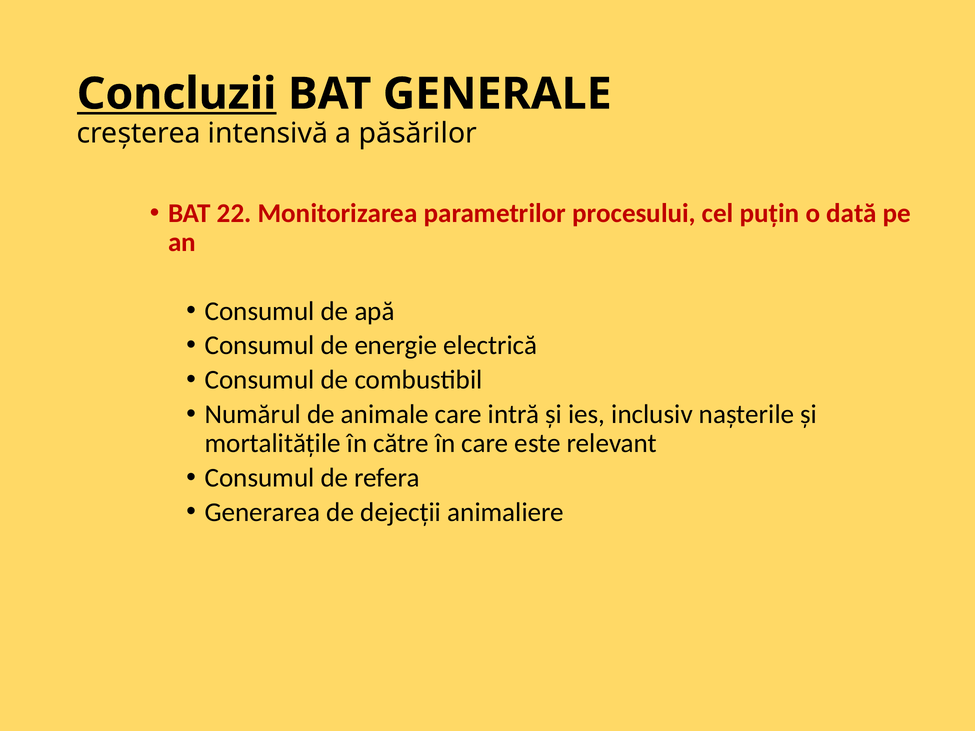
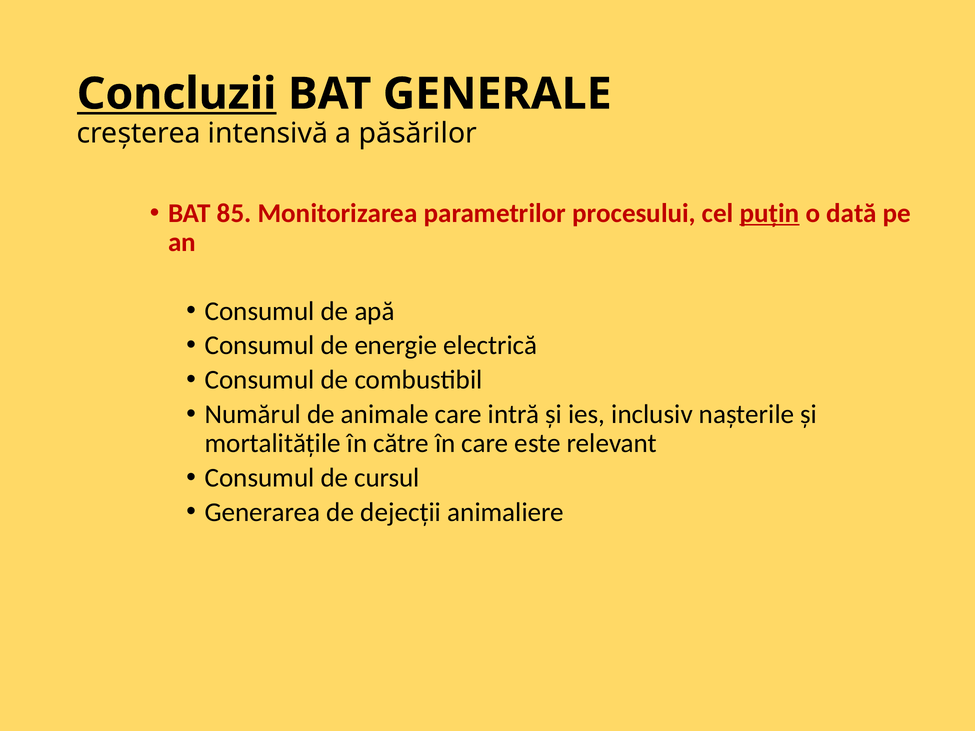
22: 22 -> 85 (234, 213)
puțin underline: none -> present (770, 213)
refera: refera -> cursul (387, 478)
